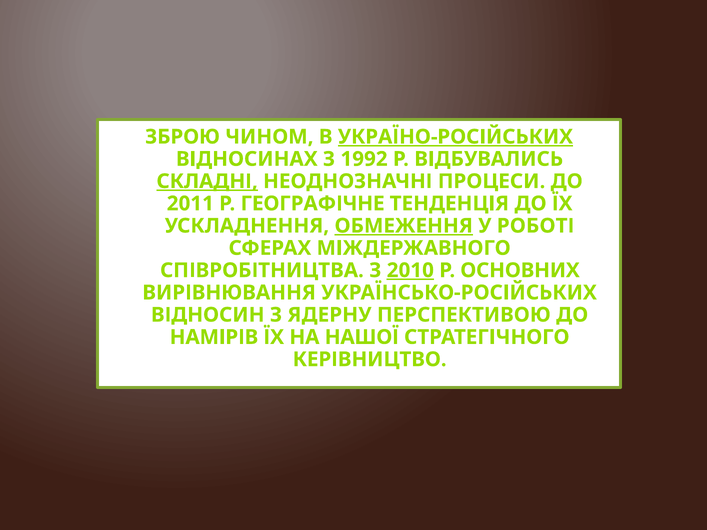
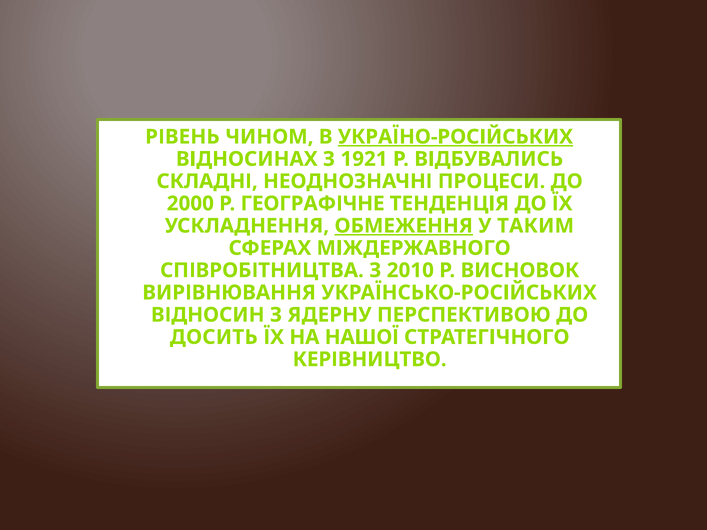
ЗБРОЮ: ЗБРОЮ -> РІВЕНЬ (182, 137)
1992: 1992 -> 1921 (364, 159)
СКЛАДНІ underline: present -> none (207, 181)
2011: 2011 -> 2000 (190, 204)
РОБОТІ: РОБОТІ -> ТАКИМ (536, 226)
2010 underline: present -> none (410, 270)
ОСНОВНИХ: ОСНОВНИХ -> ВИСНОВОК (520, 270)
НАМІРІВ: НАМІРІВ -> ДОСИТЬ (214, 337)
